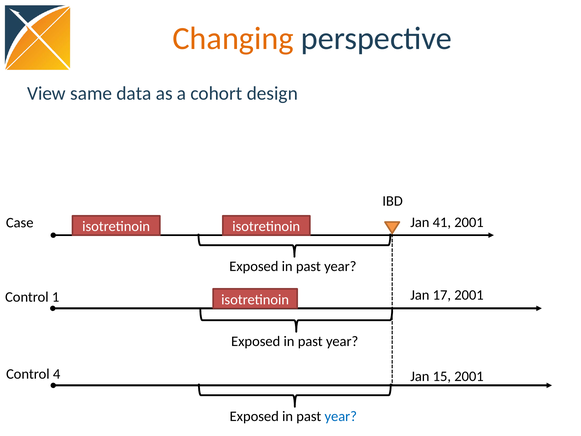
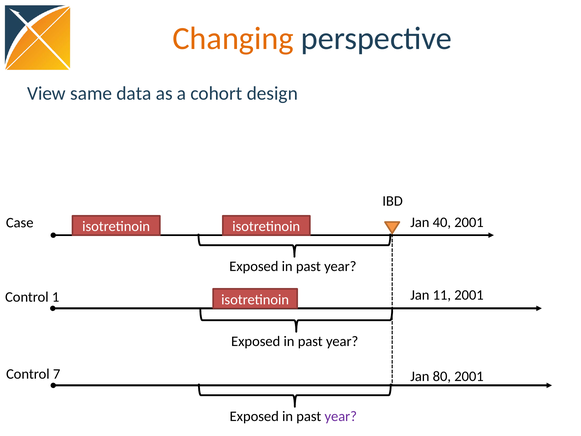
41: 41 -> 40 (442, 222)
17: 17 -> 11 (442, 295)
4: 4 -> 7 (57, 374)
15: 15 -> 80 (442, 376)
year colour: blue -> purple (341, 416)
